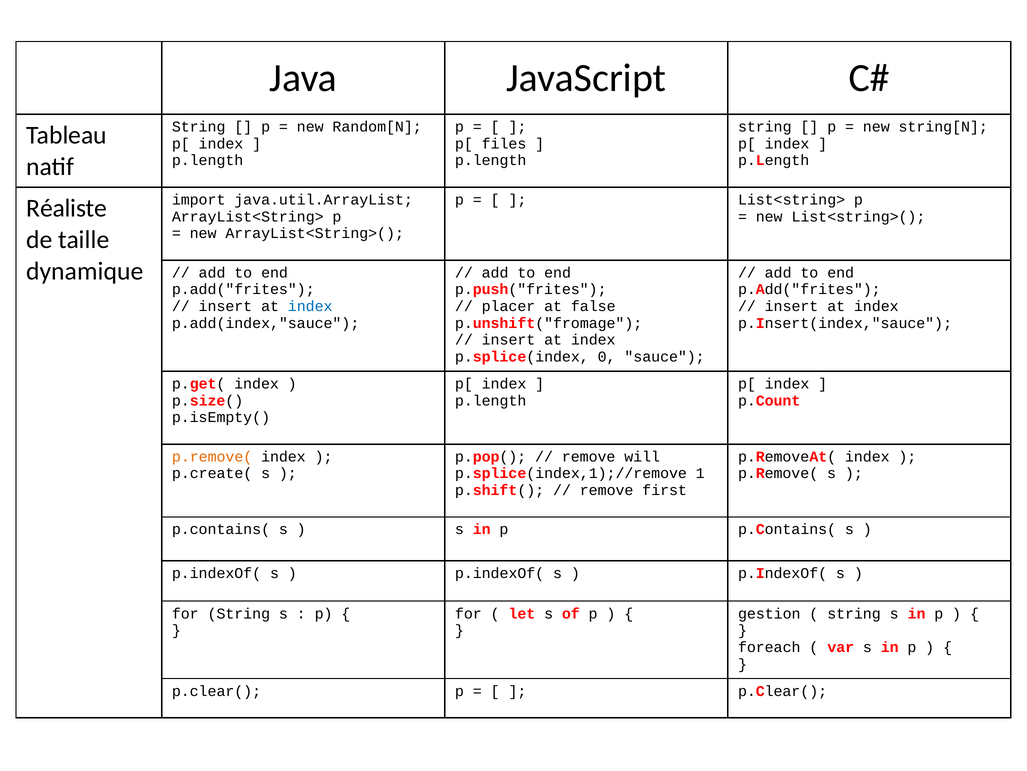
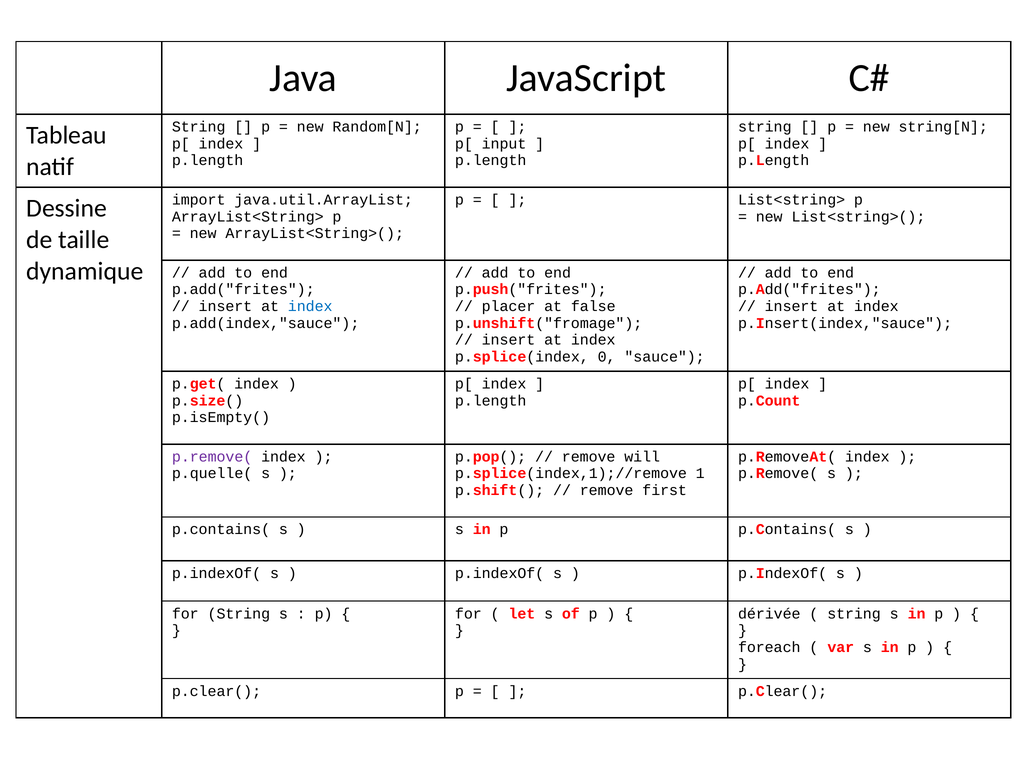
files: files -> input (504, 143)
Réaliste: Réaliste -> Dessine (67, 208)
p.remove( colour: orange -> purple (212, 456)
p.create(: p.create( -> p.quelle( (212, 473)
gestion: gestion -> dérivée (769, 613)
